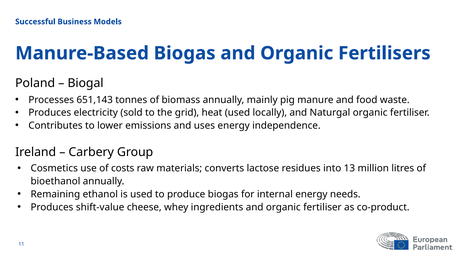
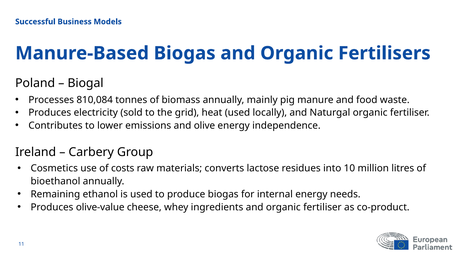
651,143: 651,143 -> 810,084 (95, 100)
uses: uses -> olive (204, 126)
13: 13 -> 10 (349, 169)
shift‑value: shift‑value -> olive‑value (100, 207)
